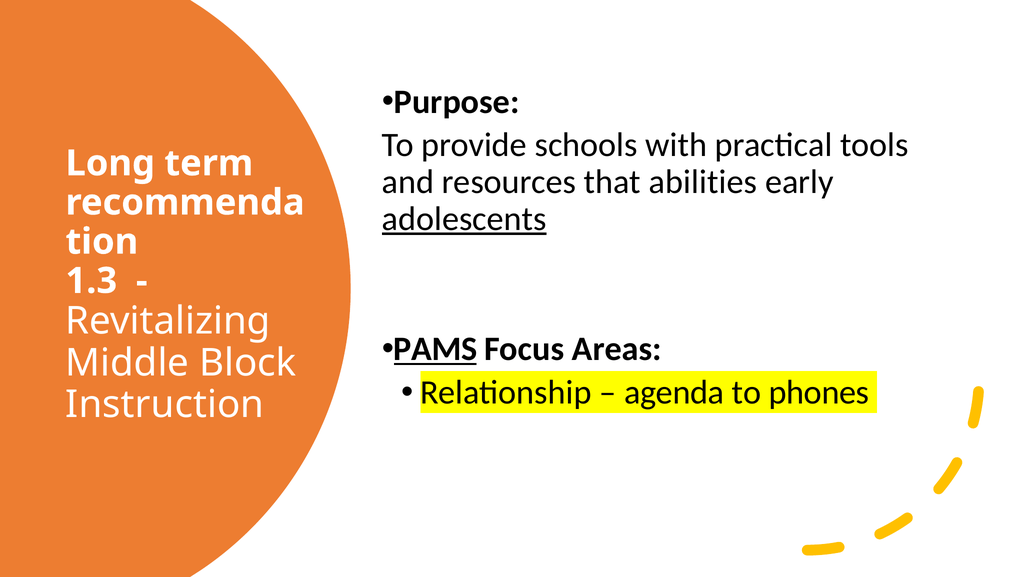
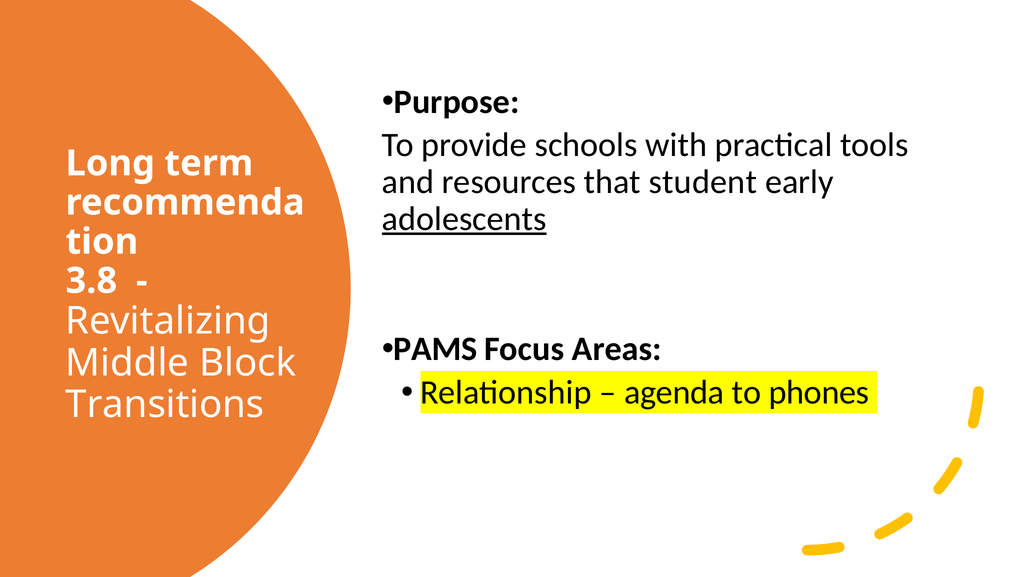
abilities: abilities -> student (703, 182)
1.3: 1.3 -> 3.8 (91, 281)
PAMS underline: present -> none (435, 349)
Instruction: Instruction -> Transitions (165, 404)
